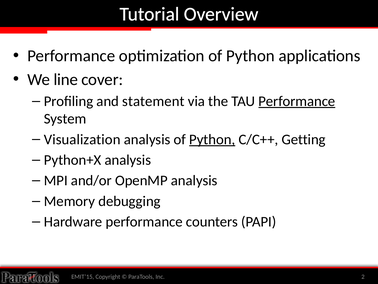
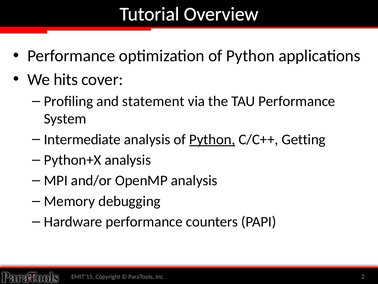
line: line -> hits (66, 79)
Performance underline: present -> none (297, 101)
Visualization: Visualization -> Intermediate (82, 139)
